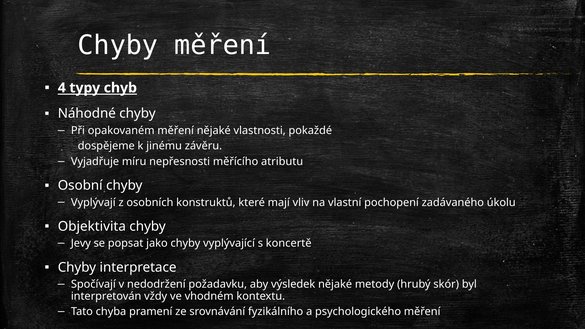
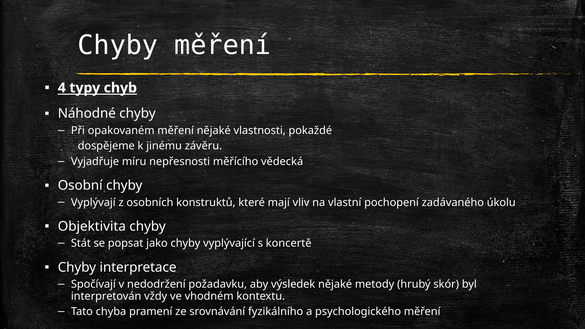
atributu: atributu -> vědecká (282, 162)
Jevy: Jevy -> Stát (81, 243)
